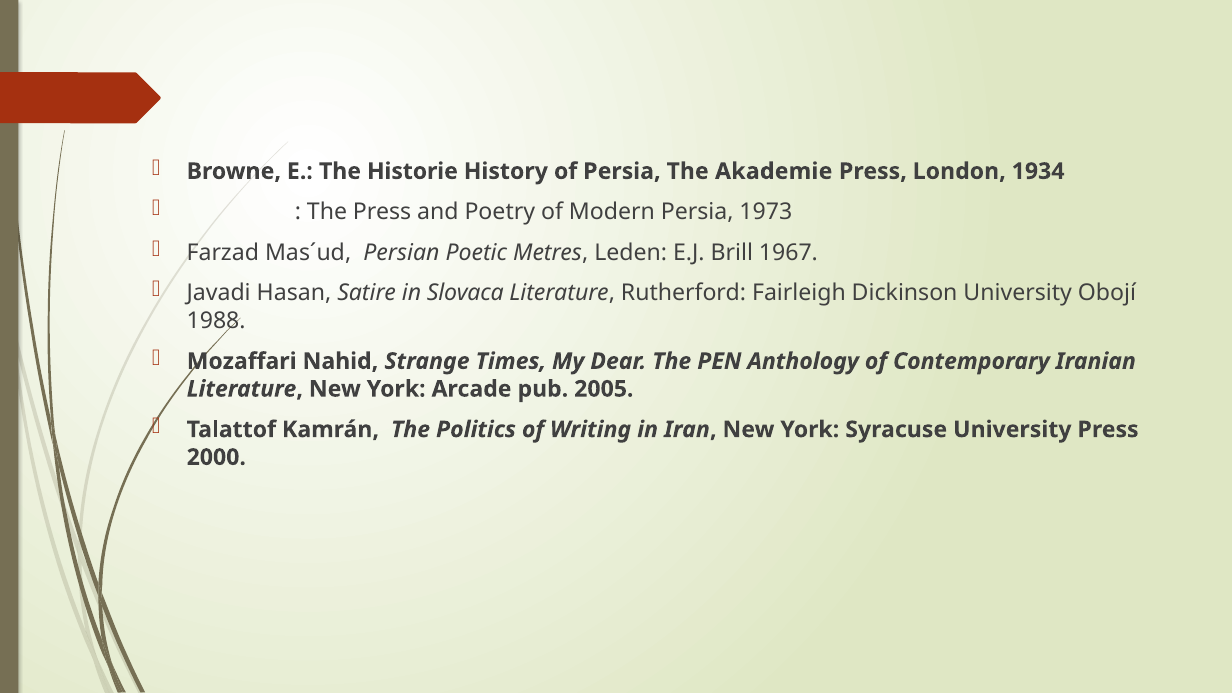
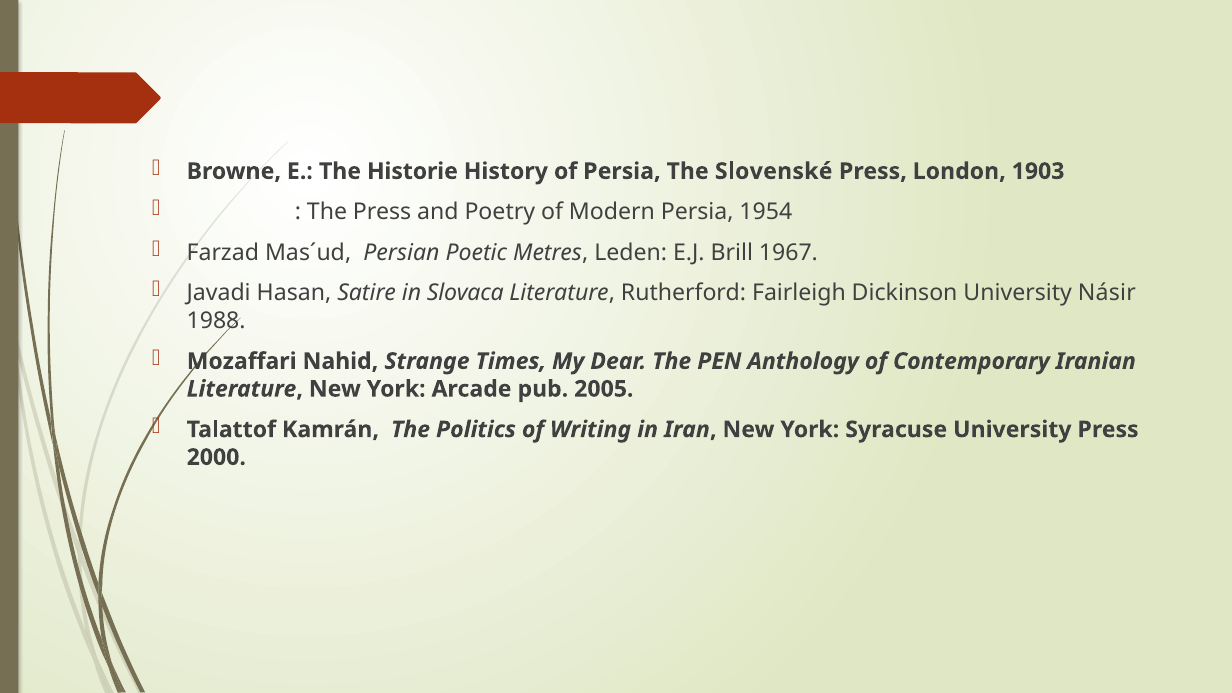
Akademie: Akademie -> Slovenské (774, 171)
1934: 1934 -> 1903 (1038, 171)
1973: 1973 -> 1954 (766, 212)
Obojí: Obojí -> Násir (1107, 293)
